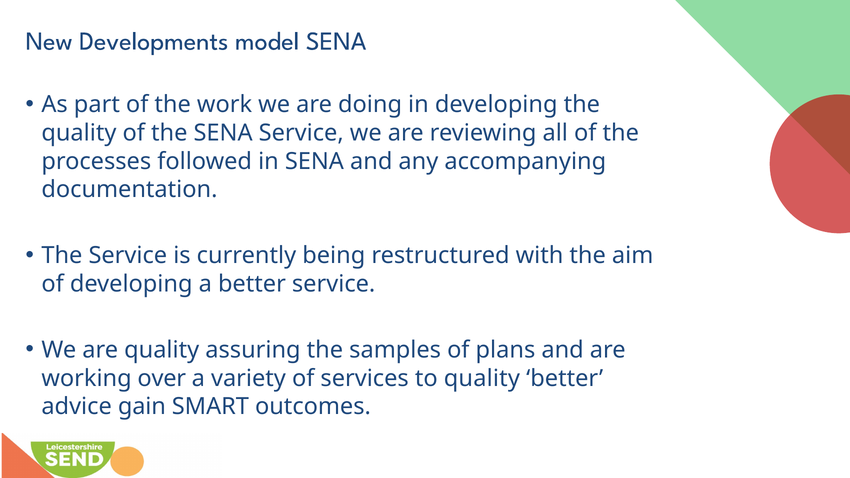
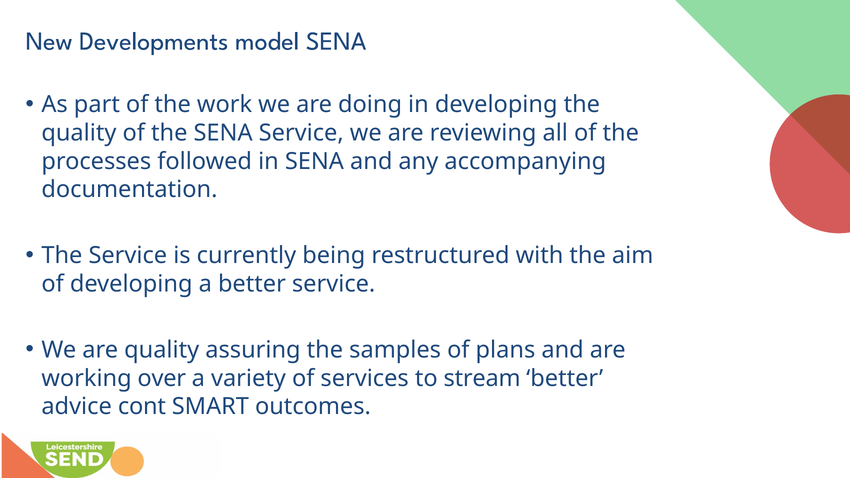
to quality: quality -> stream (482, 378)
gain: gain -> cont (142, 407)
